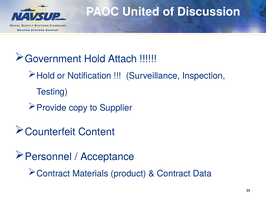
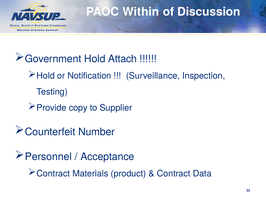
United: United -> Within (141, 12)
Content: Content -> Number (97, 132)
